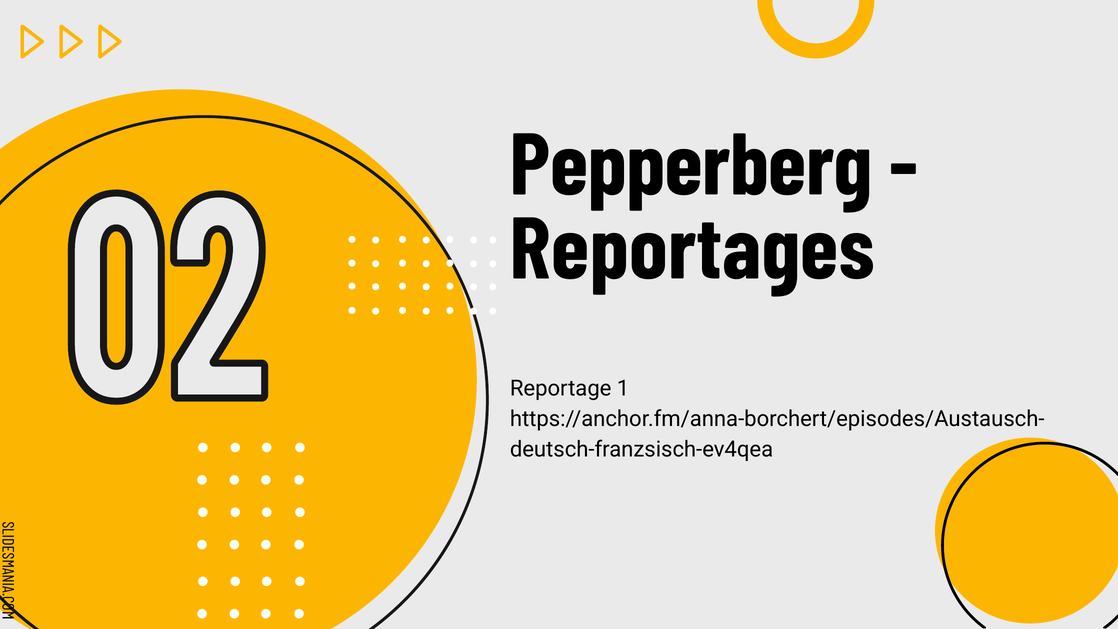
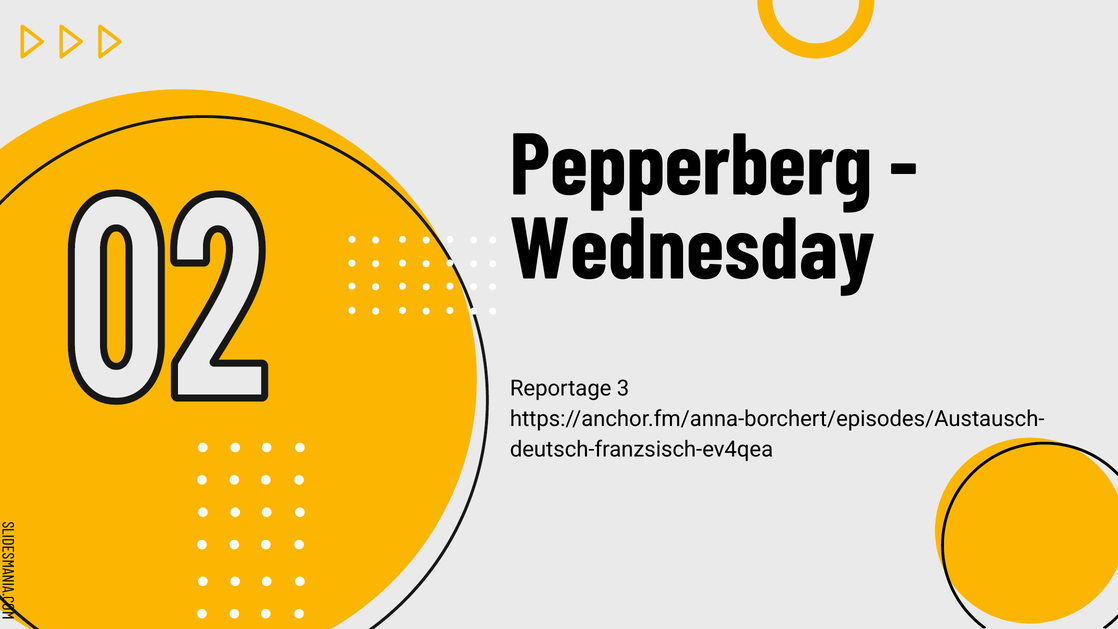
Reportages: Reportages -> Wednesday (692, 250)
1: 1 -> 3 (623, 388)
